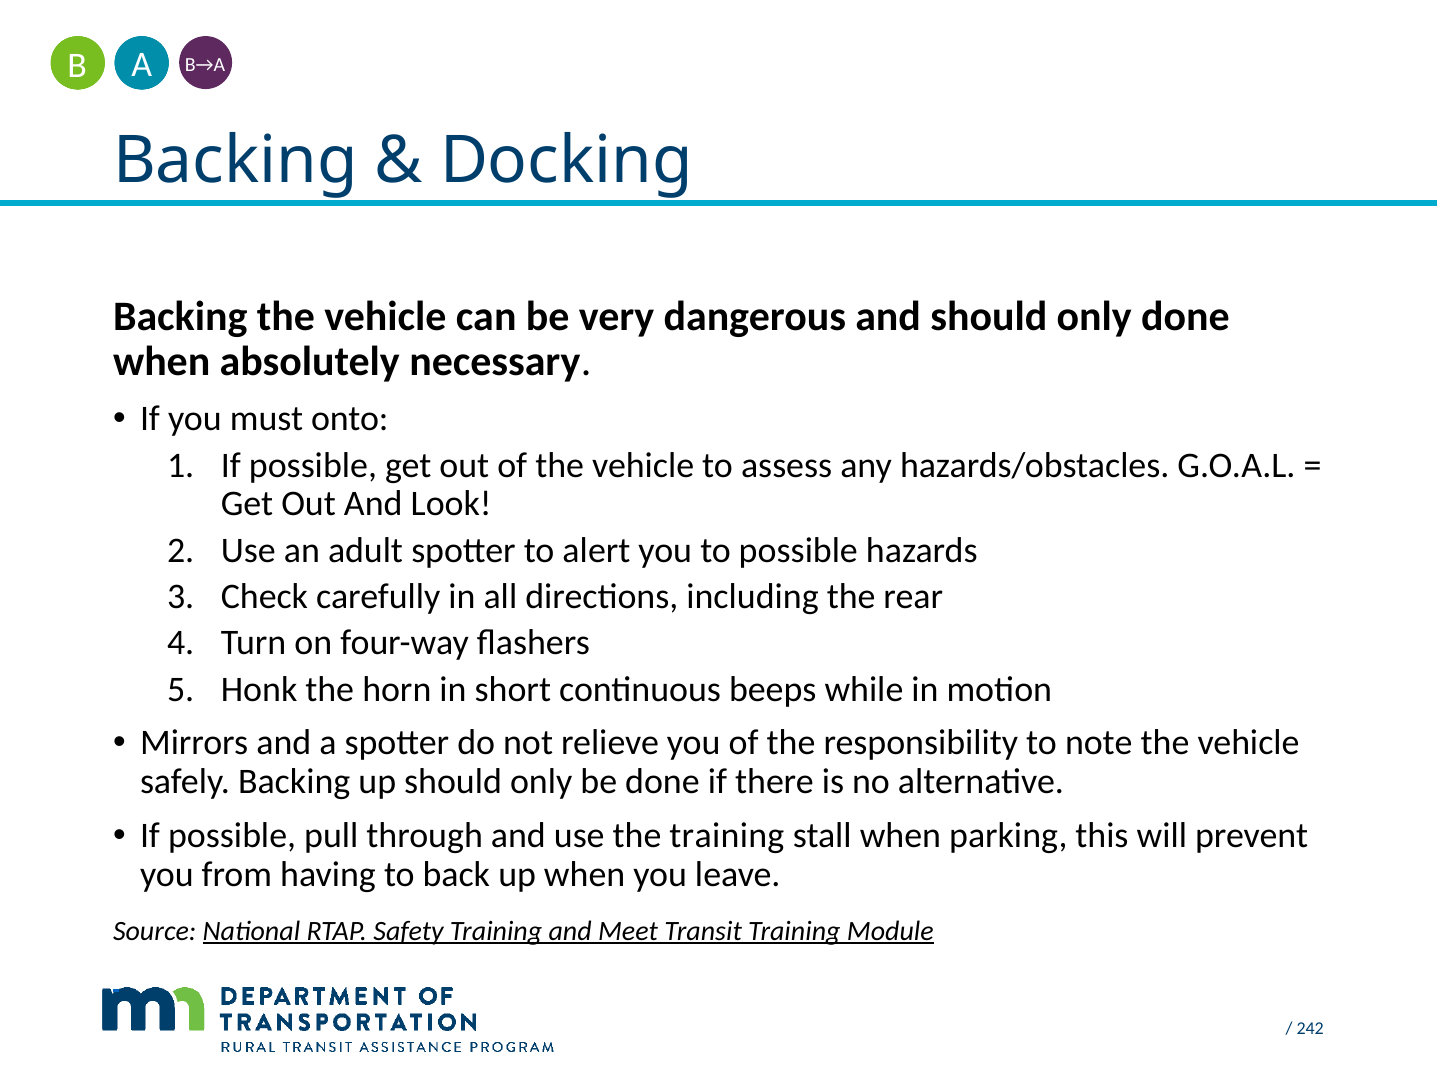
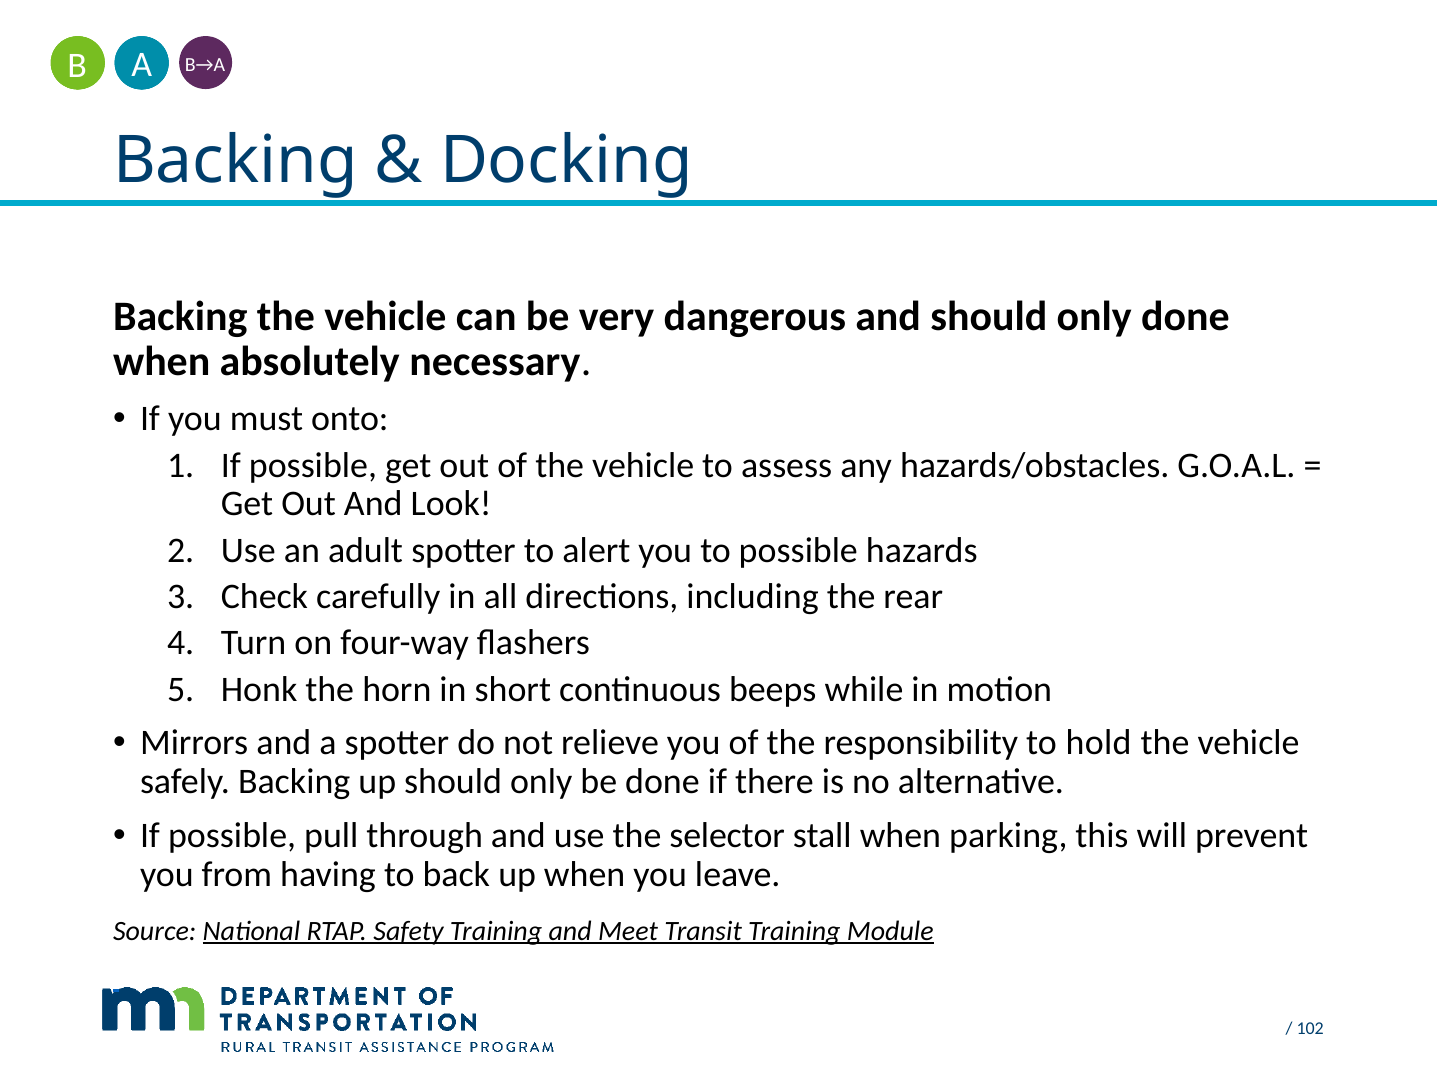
note: note -> hold (1099, 743)
the training: training -> selector (727, 835)
242: 242 -> 102 (1310, 1029)
